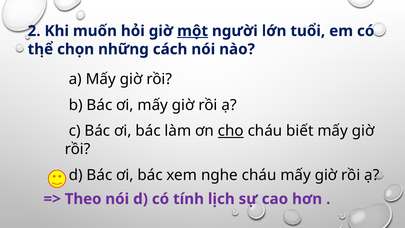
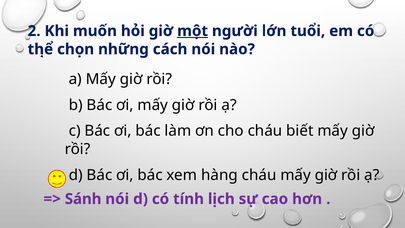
cho underline: present -> none (231, 131)
nghe: nghe -> hàng (219, 175)
Theo: Theo -> Sánh (83, 199)
